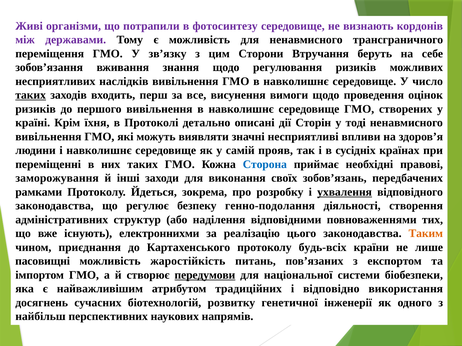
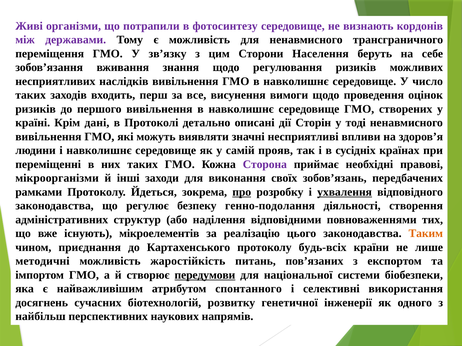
Втручання: Втручання -> Населення (320, 54)
таких underline: present -> none (31, 95)
їхня: їхня -> дані (97, 123)
Сторона colour: blue -> purple (265, 165)
заморожування: заморожування -> мікроорганізми (57, 178)
про underline: none -> present (242, 192)
електроннихми: електроннихми -> мікроелементів (159, 234)
пасовищні: пасовищні -> методичні (43, 262)
традиційних: традиційних -> спонтанного (249, 289)
відповідно: відповідно -> селективні (331, 289)
